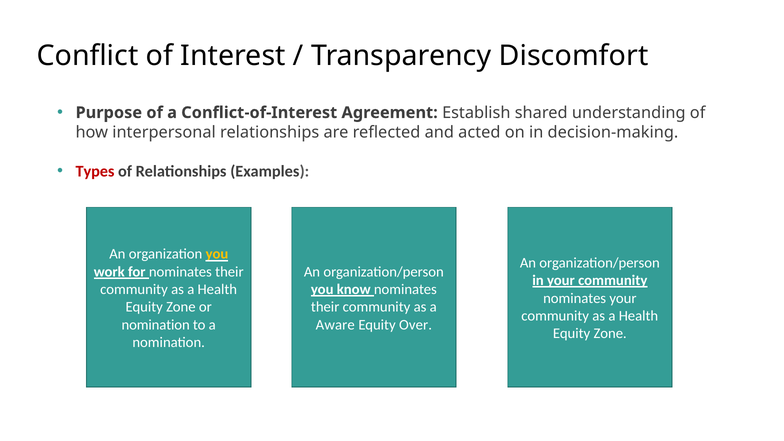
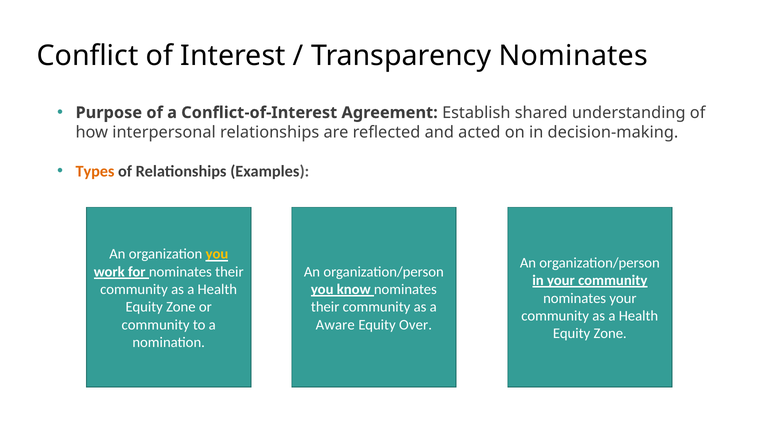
Transparency Discomfort: Discomfort -> Nominates (573, 56)
Types colour: red -> orange (95, 171)
nomination: nomination -> community (156, 325)
